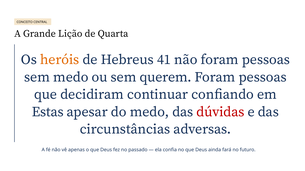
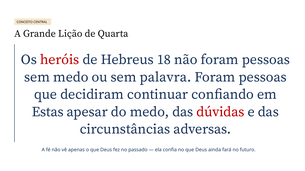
heróis colour: orange -> red (60, 60)
41: 41 -> 18 (164, 60)
querem: querem -> palavra (166, 77)
